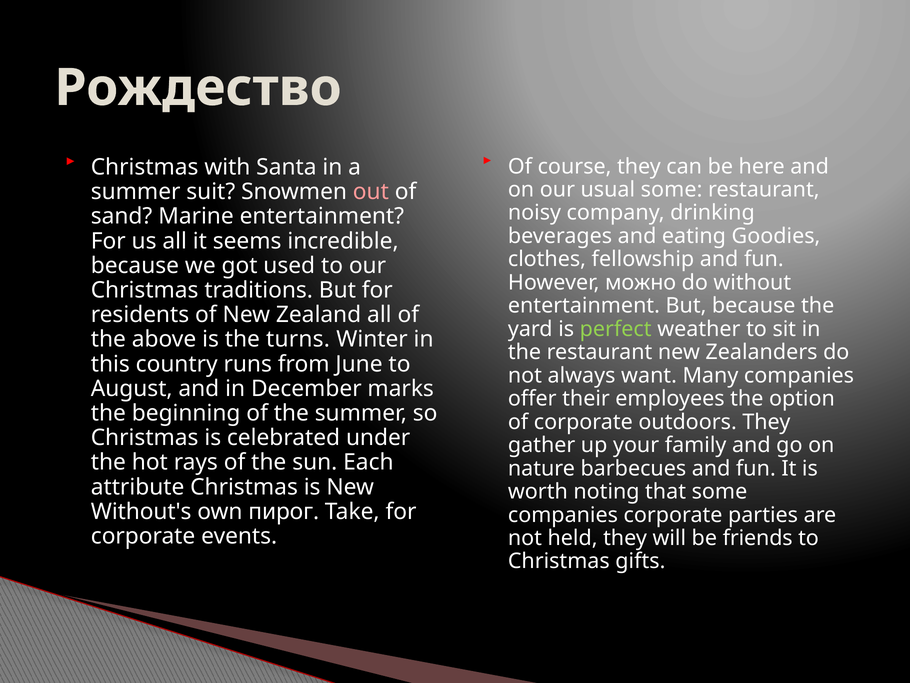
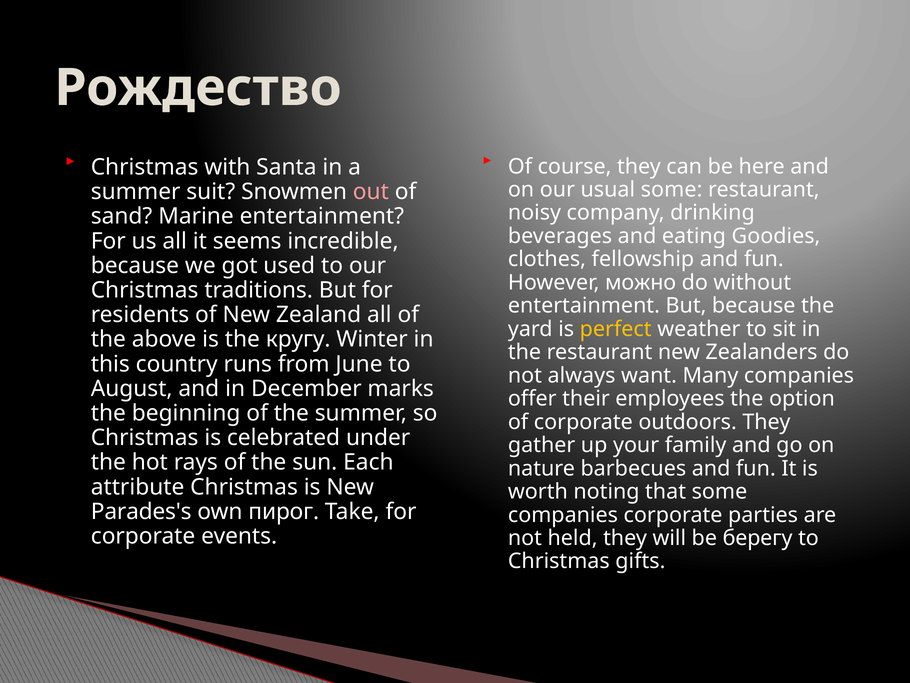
perfect colour: light green -> yellow (616, 329)
turns: turns -> кругу (298, 339)
Without's: Without's -> Parades's (141, 511)
friends: friends -> берегу (758, 538)
